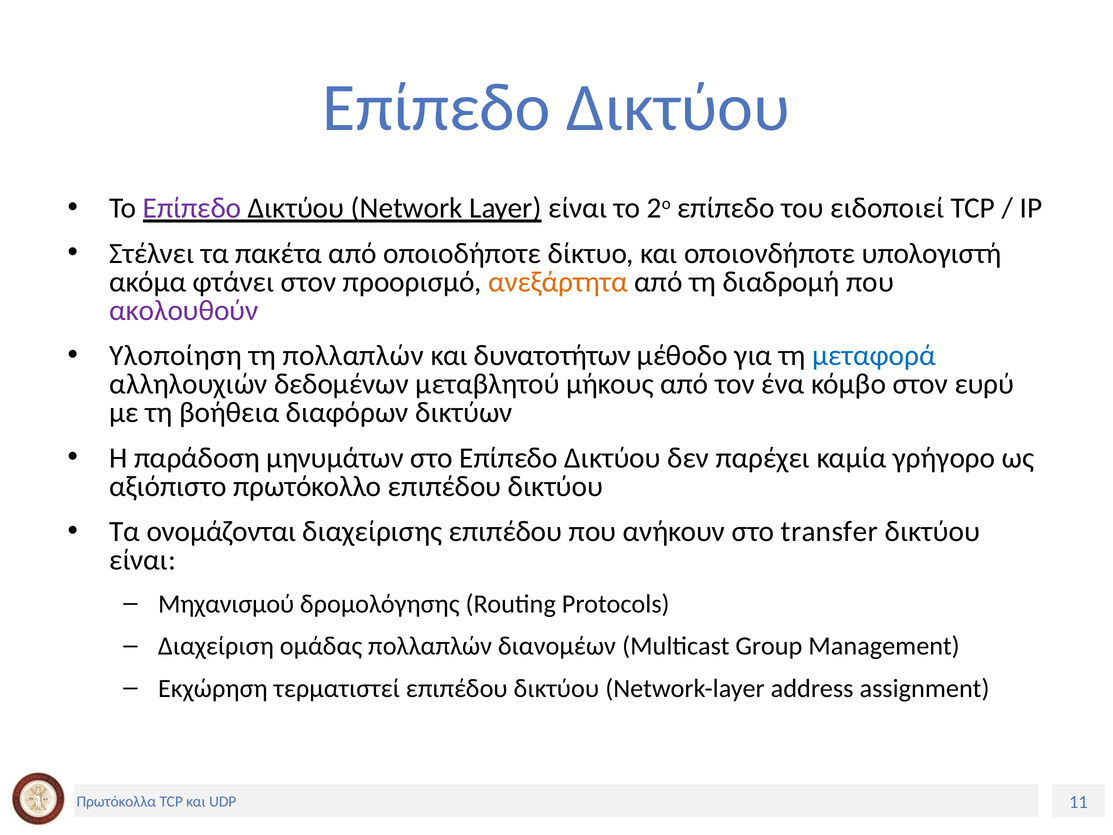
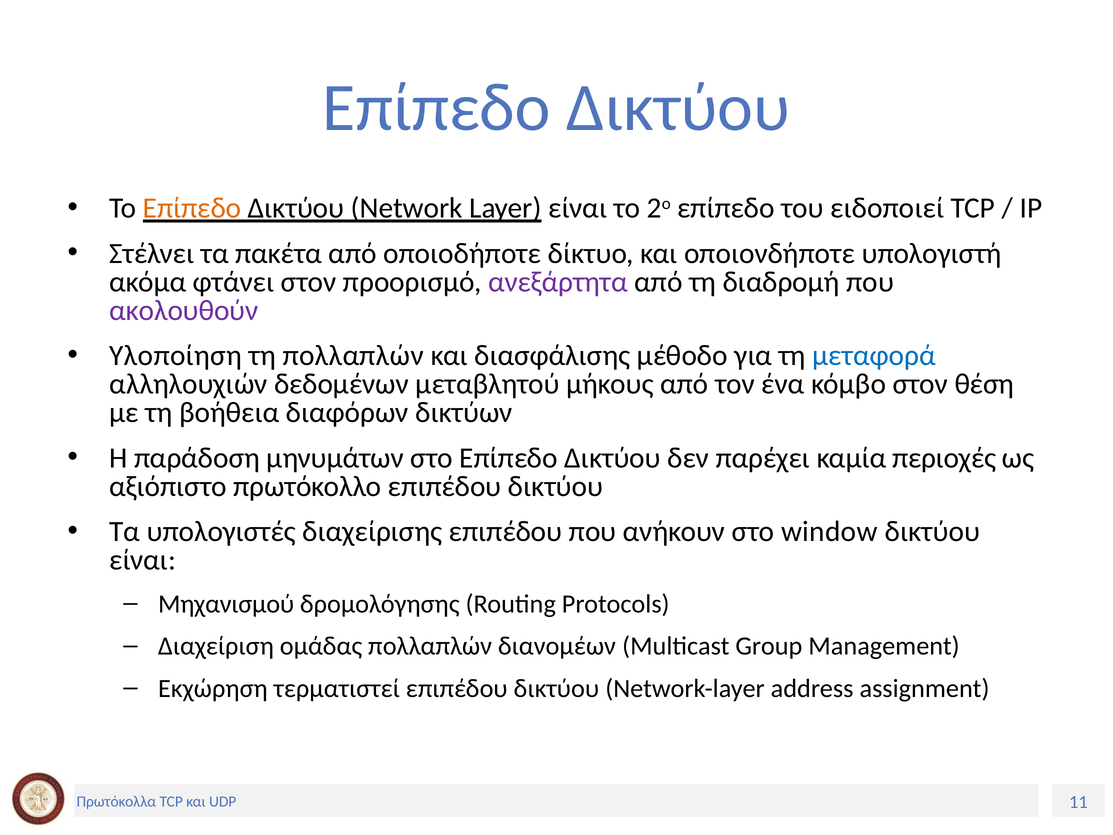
Επίπεδο colour: purple -> orange (192, 208)
ανεξάρτητα colour: orange -> purple (558, 282)
δυνατοτήτων: δυνατοτήτων -> διασφάλισης (552, 356)
ευρύ: ευρύ -> θέση (984, 384)
γρήγορο: γρήγορο -> περιοχές (944, 458)
ονομάζονται: ονομάζονται -> υπολογιστές (221, 532)
transfer: transfer -> window (829, 532)
